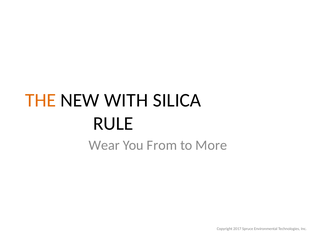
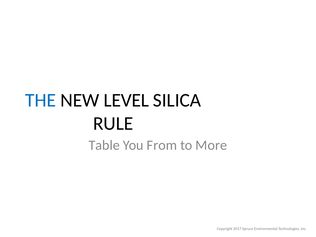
THE colour: orange -> blue (41, 100)
WITH: WITH -> LEVEL (126, 100)
Wear: Wear -> Table (104, 145)
